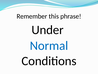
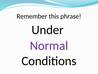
Normal colour: blue -> purple (49, 45)
